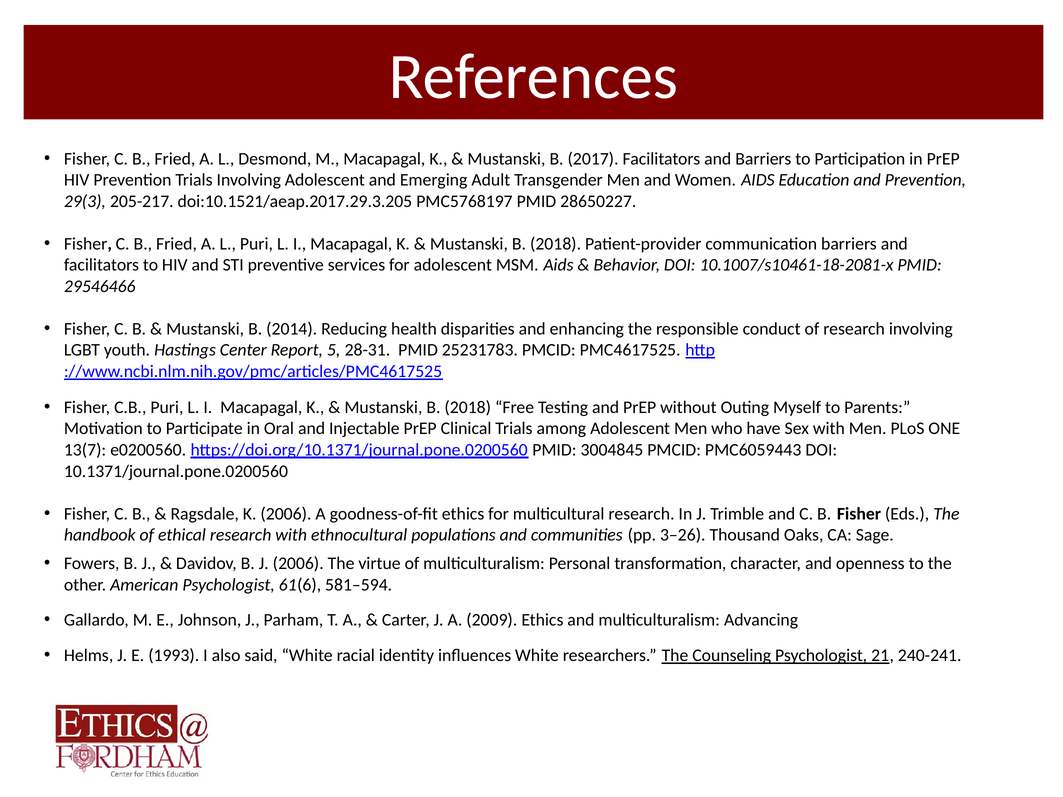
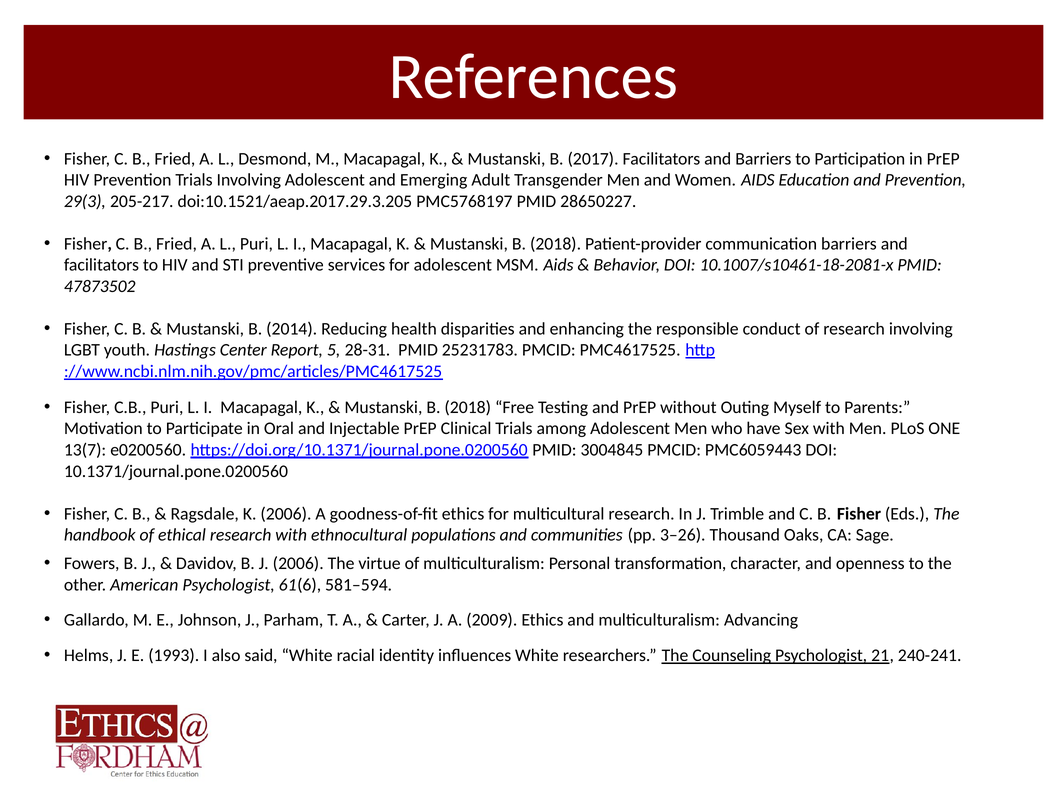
29546466: 29546466 -> 47873502 (100, 286)
